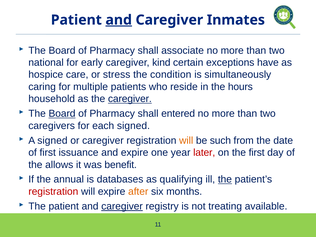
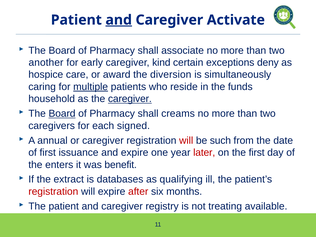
Inmates: Inmates -> Activate (236, 20)
national: national -> another (46, 63)
have: have -> deny (268, 63)
stress: stress -> award (117, 75)
condition: condition -> diversion (171, 75)
multiple underline: none -> present (91, 87)
hours: hours -> funds (240, 87)
entered: entered -> creams (178, 114)
A signed: signed -> annual (52, 140)
will colour: orange -> red (186, 140)
allows: allows -> enters (59, 165)
annual: annual -> extract (69, 179)
the underline: present -> none (225, 179)
after colour: orange -> red (138, 192)
caregiver underline: present -> none (122, 206)
